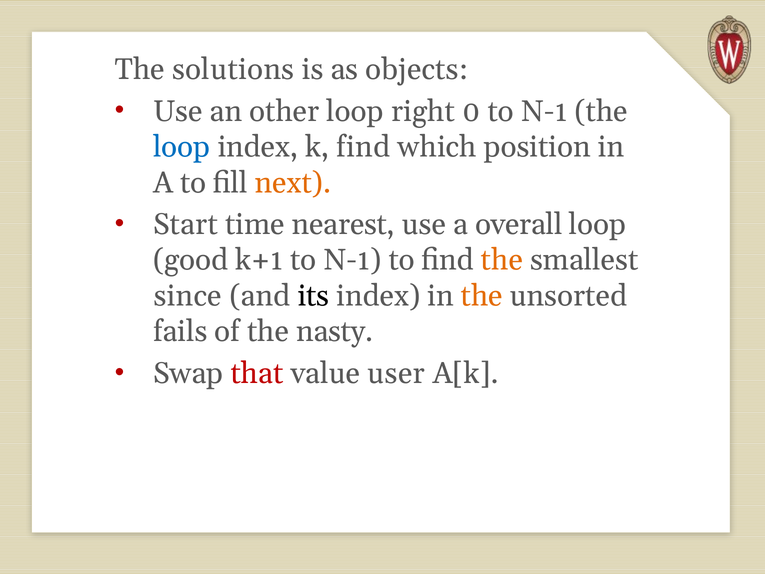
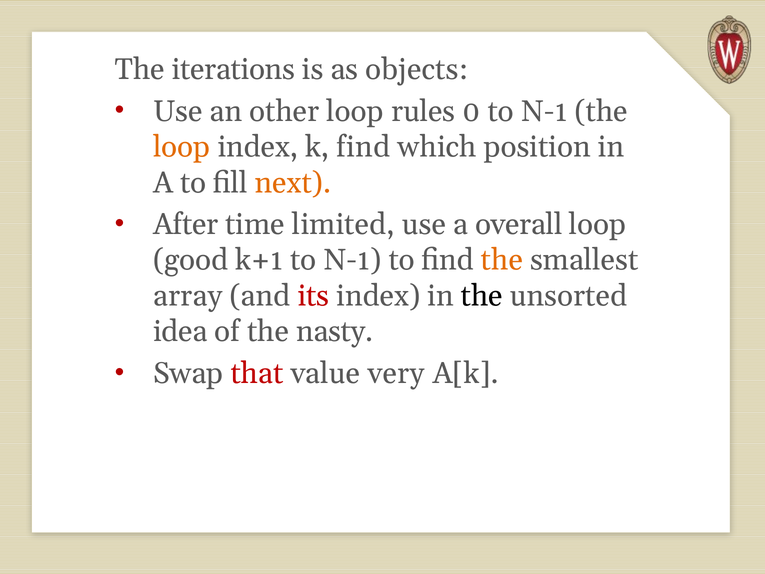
solutions: solutions -> iterations (233, 70)
right: right -> rules (423, 111)
loop colour: blue -> orange (182, 147)
Start: Start -> After (186, 224)
nearest: nearest -> limited (343, 224)
since: since -> array (188, 296)
its colour: black -> red (313, 296)
the colour: orange -> black (482, 296)
fails: fails -> idea (180, 331)
user: user -> very (396, 373)
